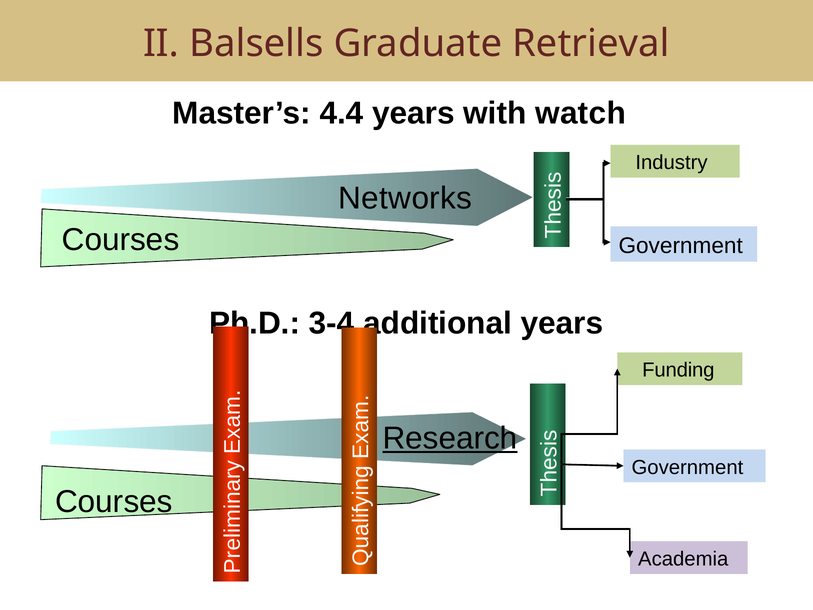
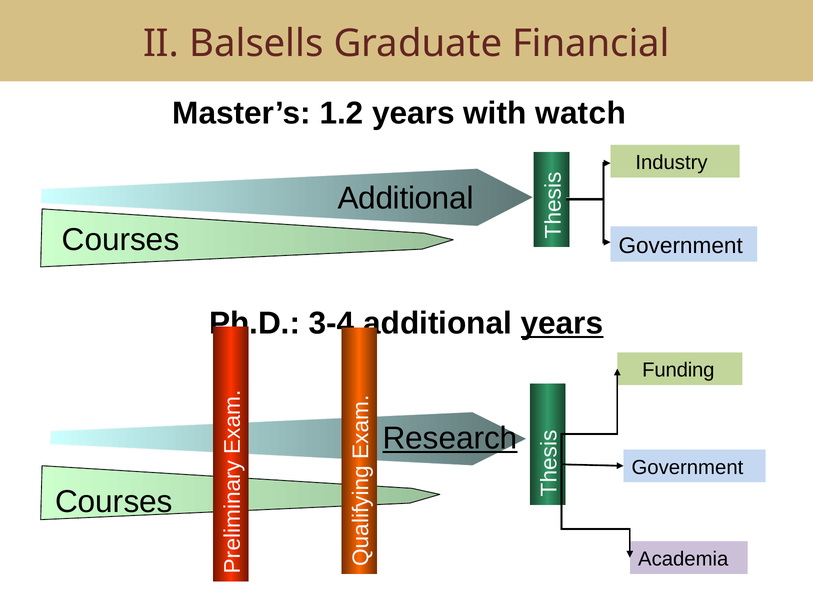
Retrieval: Retrieval -> Financial (591, 43)
4.4: 4.4 -> 1.2 (342, 113)
Networks: Networks -> Additional (406, 198)
years underline: none -> present (562, 323)
